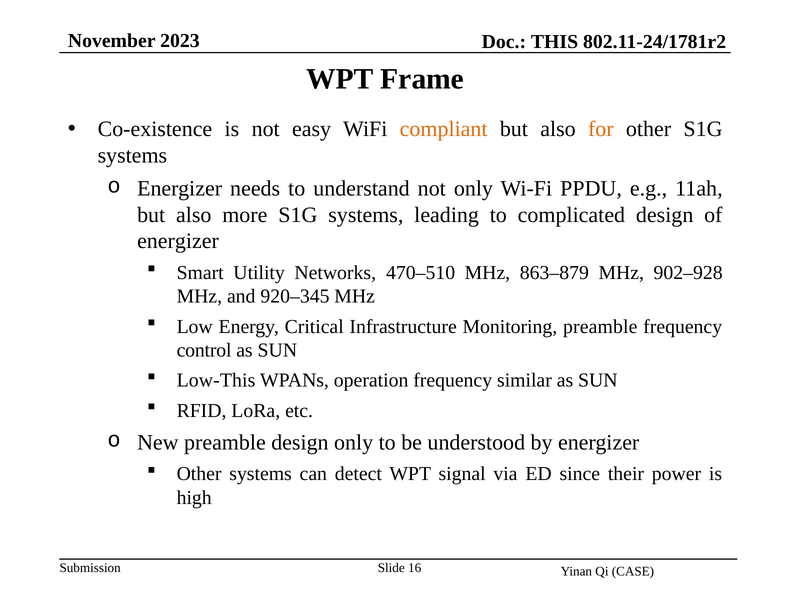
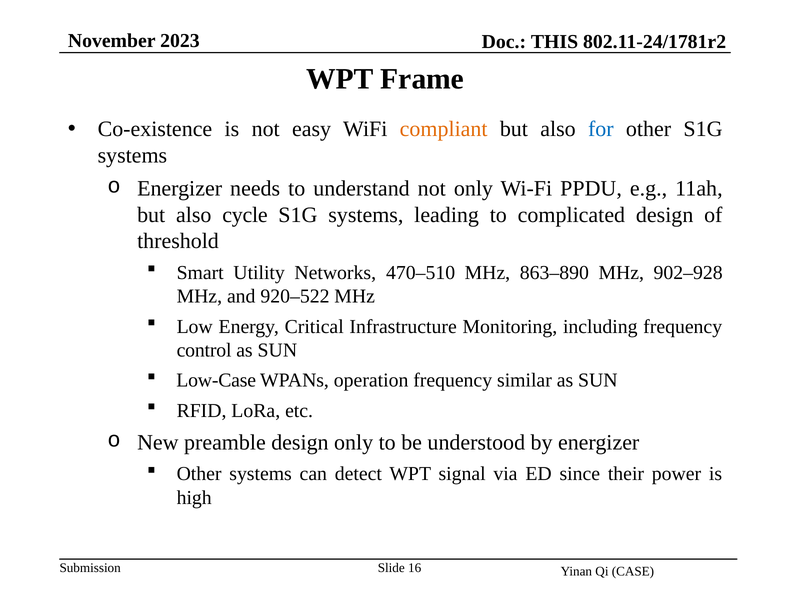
for colour: orange -> blue (601, 129)
more: more -> cycle (245, 215)
energizer: energizer -> threshold (178, 241)
863–879: 863–879 -> 863–890 (554, 273)
920–345: 920–345 -> 920–522 (295, 296)
Monitoring preamble: preamble -> including (600, 327)
Low-This: Low-This -> Low-Case (216, 381)
